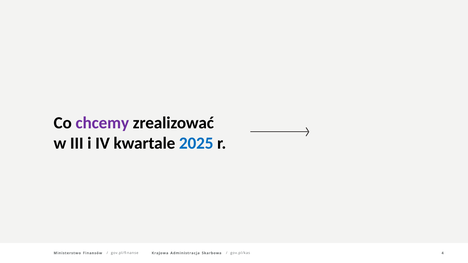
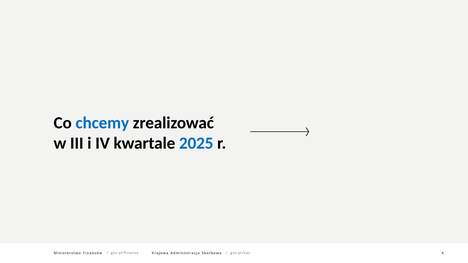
chcemy colour: purple -> blue (102, 123)
